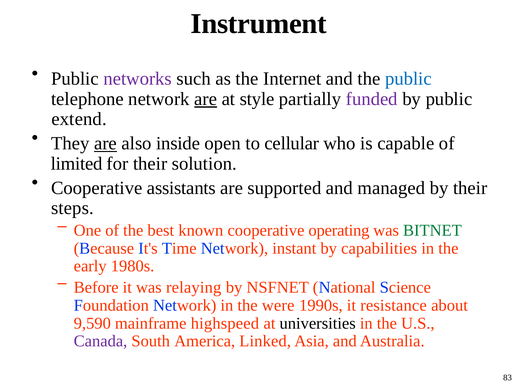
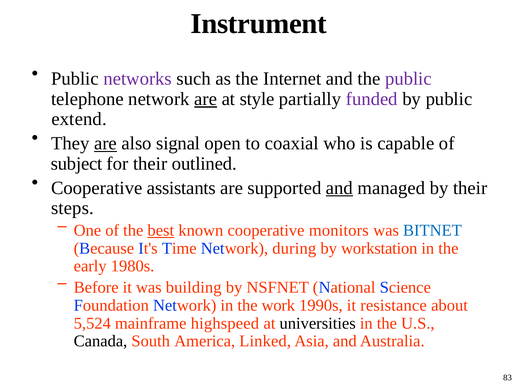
public colour: blue -> purple (408, 79)
inside: inside -> signal (178, 143)
cellular: cellular -> coaxial (292, 143)
limited: limited -> subject (77, 163)
solution: solution -> outlined (204, 163)
and underline: none -> present (339, 188)
best underline: none -> present (161, 230)
operating: operating -> monitors (339, 230)
BITNET colour: green -> blue (432, 230)
instant: instant -> during (294, 248)
capabilities: capabilities -> workstation (379, 248)
relaying: relaying -> building (194, 287)
were: were -> work (278, 305)
9,590: 9,590 -> 5,524 (92, 323)
Canada colour: purple -> black (100, 341)
